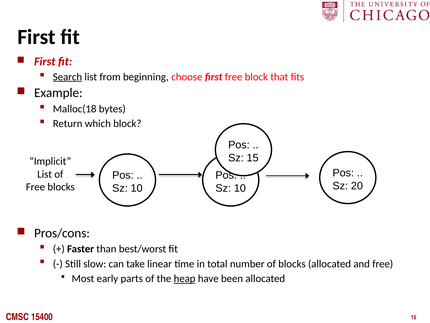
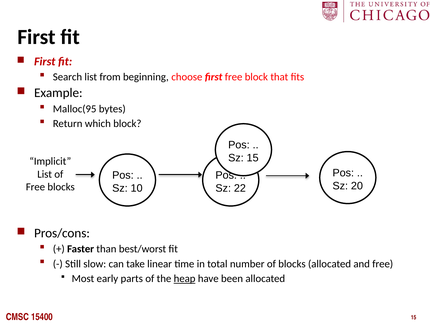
Search underline: present -> none (67, 77)
Malloc(18: Malloc(18 -> Malloc(95 (75, 109)
10: 10 -> 22 (240, 188)
